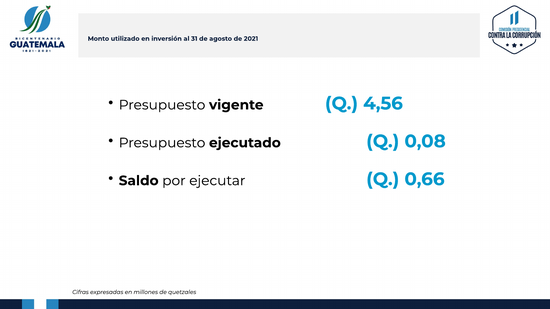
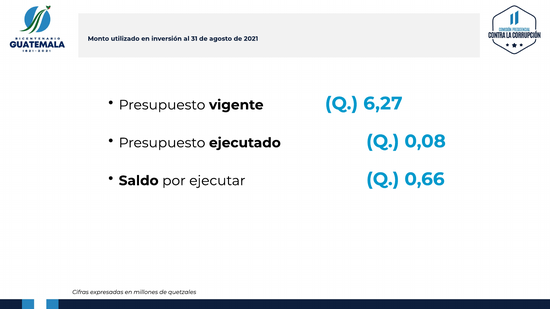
4,56: 4,56 -> 6,27 (383, 104)
